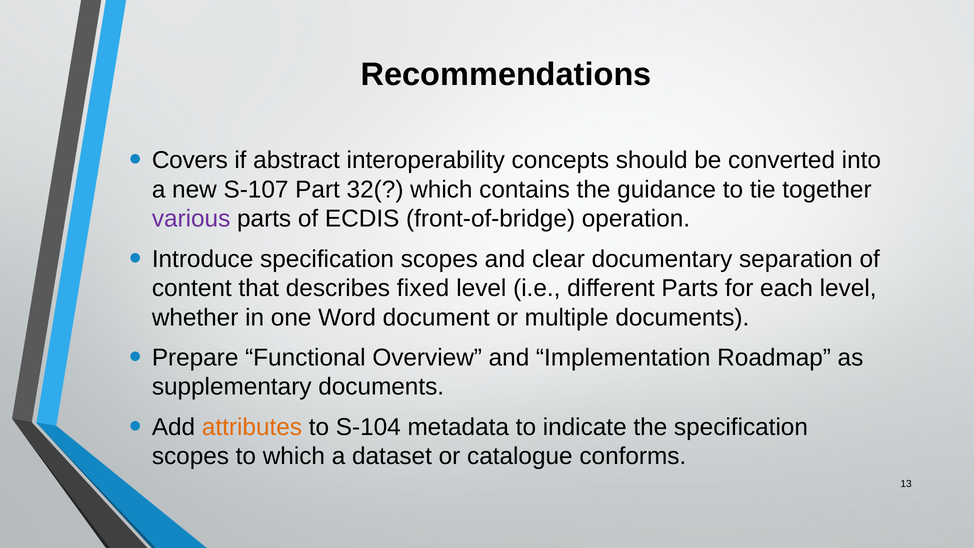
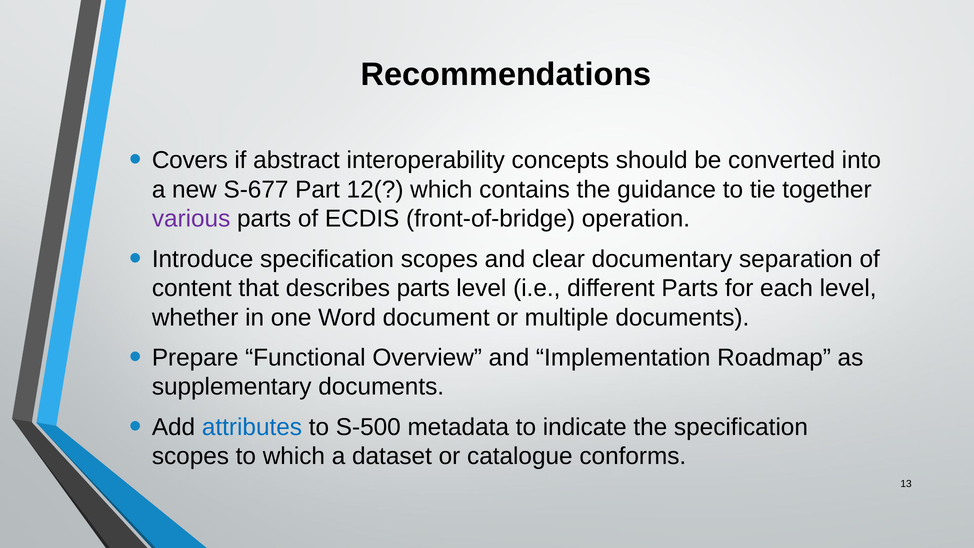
S-107: S-107 -> S-677 (256, 190)
32(: 32( -> 12( (375, 190)
describes fixed: fixed -> parts (423, 288)
attributes colour: orange -> blue (252, 427)
S-104: S-104 -> S-500 (368, 427)
